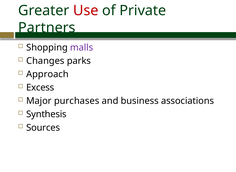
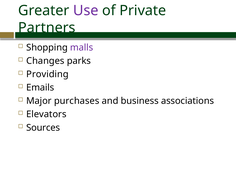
Use colour: red -> purple (86, 11)
Approach: Approach -> Providing (47, 74)
Excess: Excess -> Emails (40, 87)
Synthesis: Synthesis -> Elevators (46, 114)
